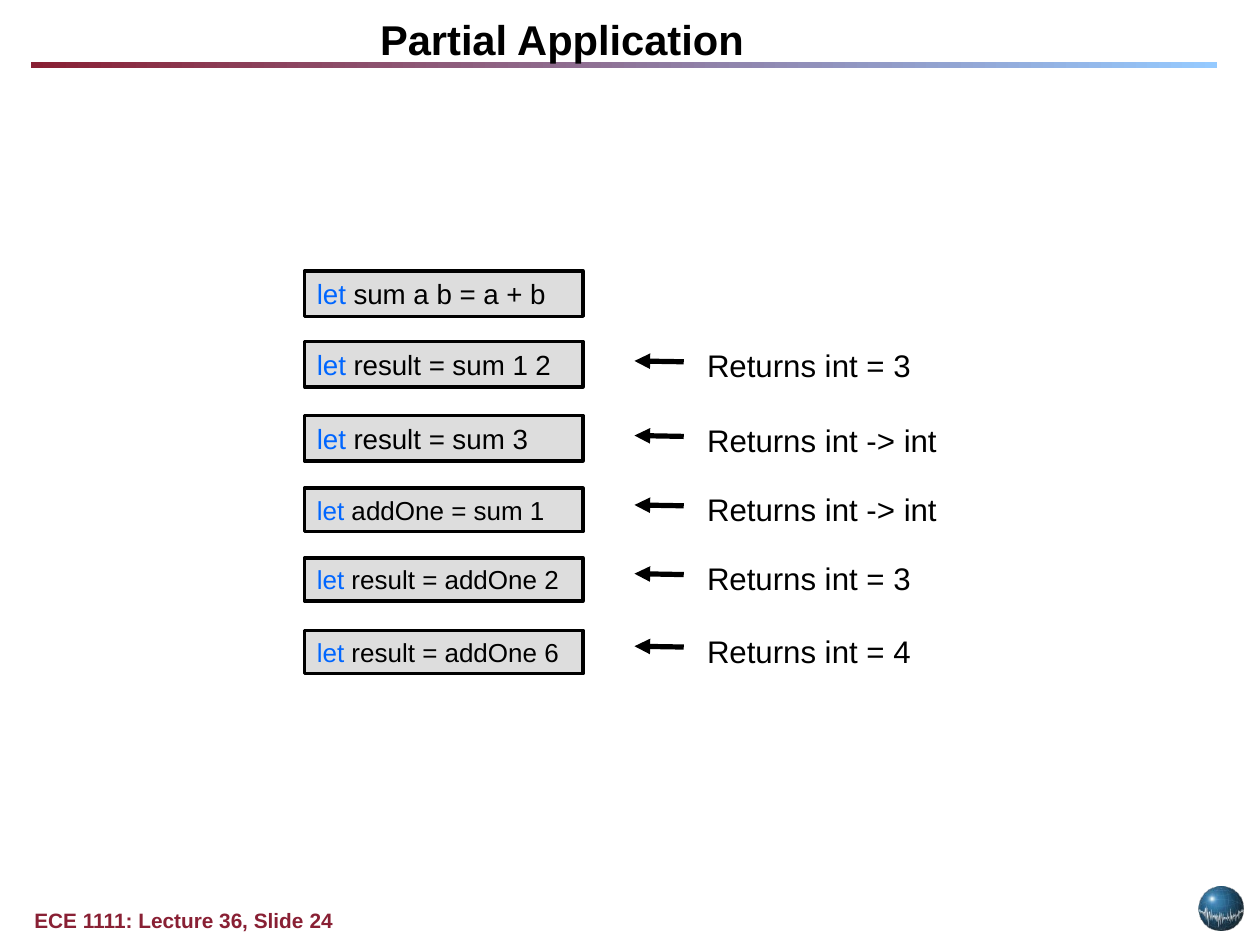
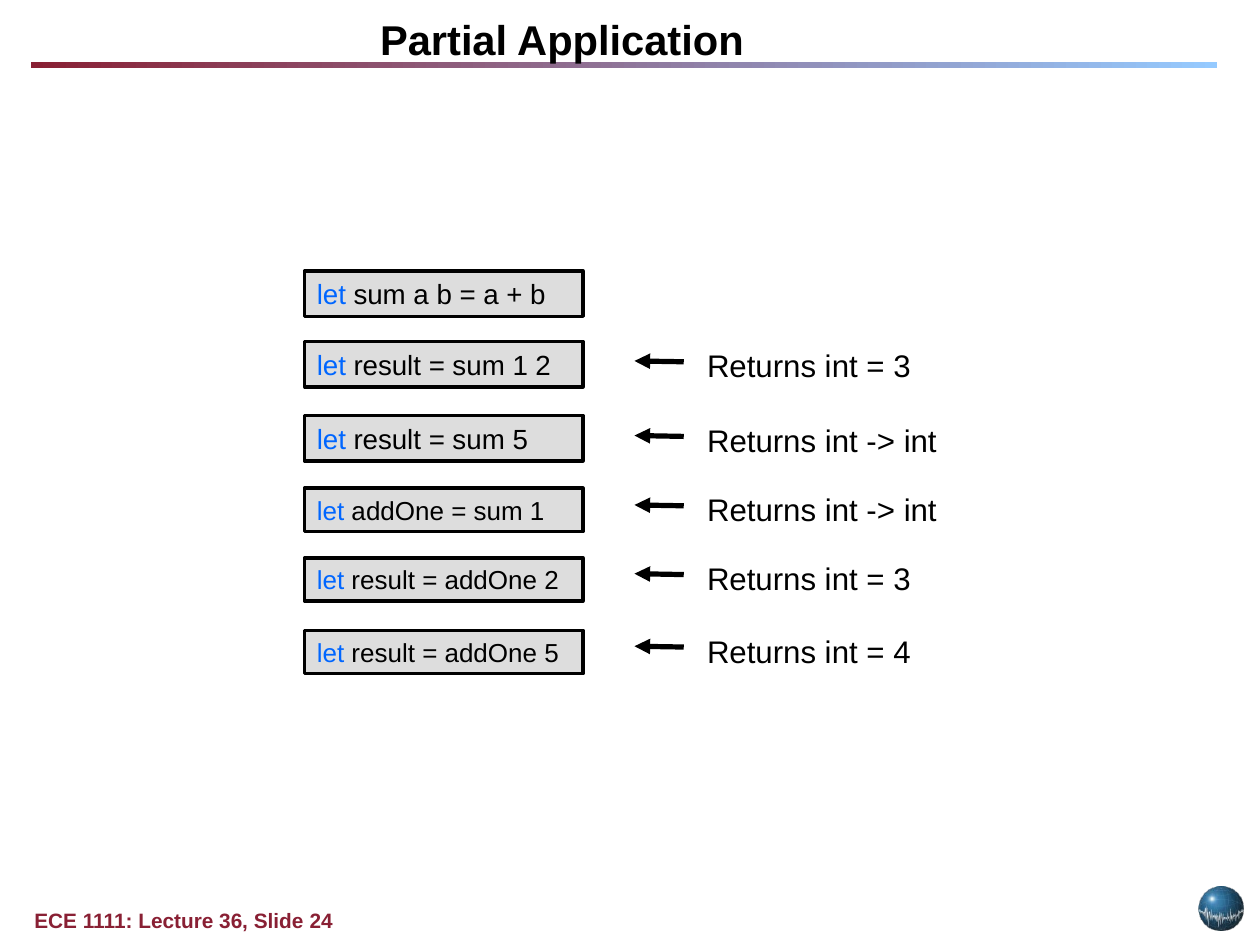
sum 3: 3 -> 5 (520, 441)
addOne 6: 6 -> 5 (552, 654)
